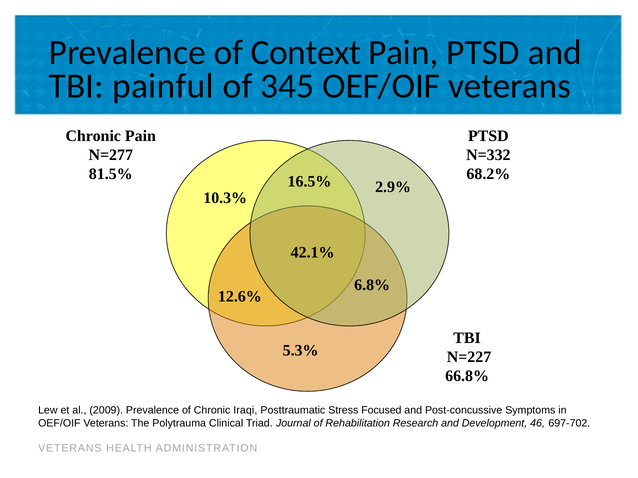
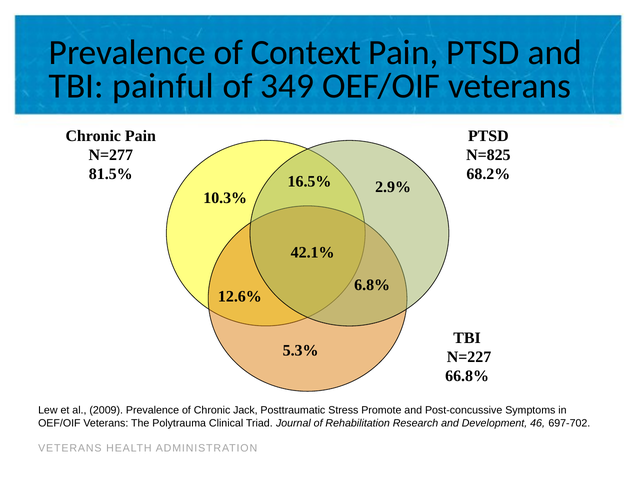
345: 345 -> 349 (287, 86)
N=332: N=332 -> N=825 (488, 155)
Iraqi: Iraqi -> Jack (245, 411)
Focused: Focused -> Promote (381, 411)
